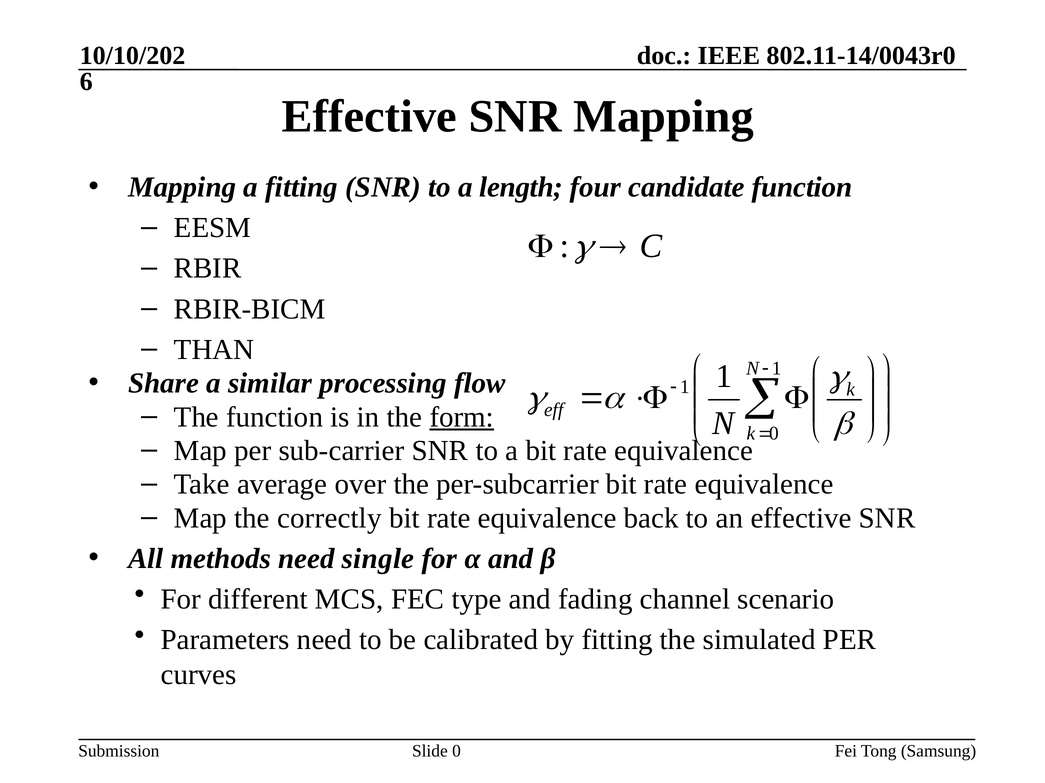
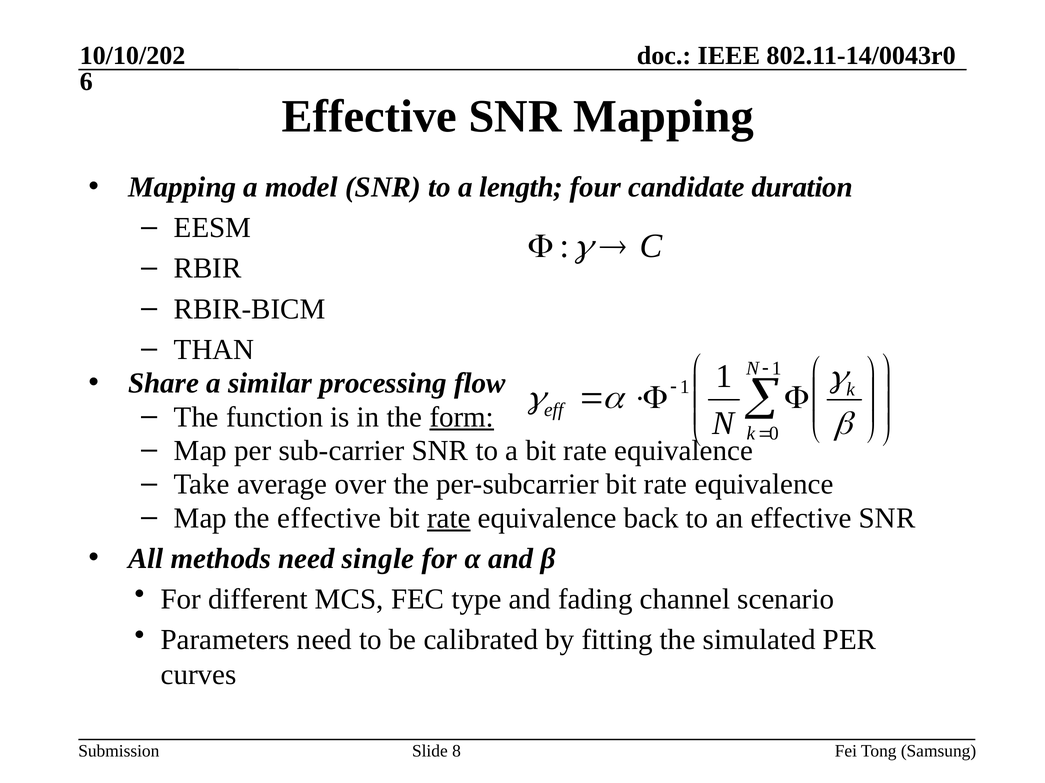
a fitting: fitting -> model (302, 187)
candidate function: function -> duration (802, 187)
the correctly: correctly -> effective (329, 519)
rate underline: none -> present (449, 519)
Slide 0: 0 -> 8 (456, 752)
